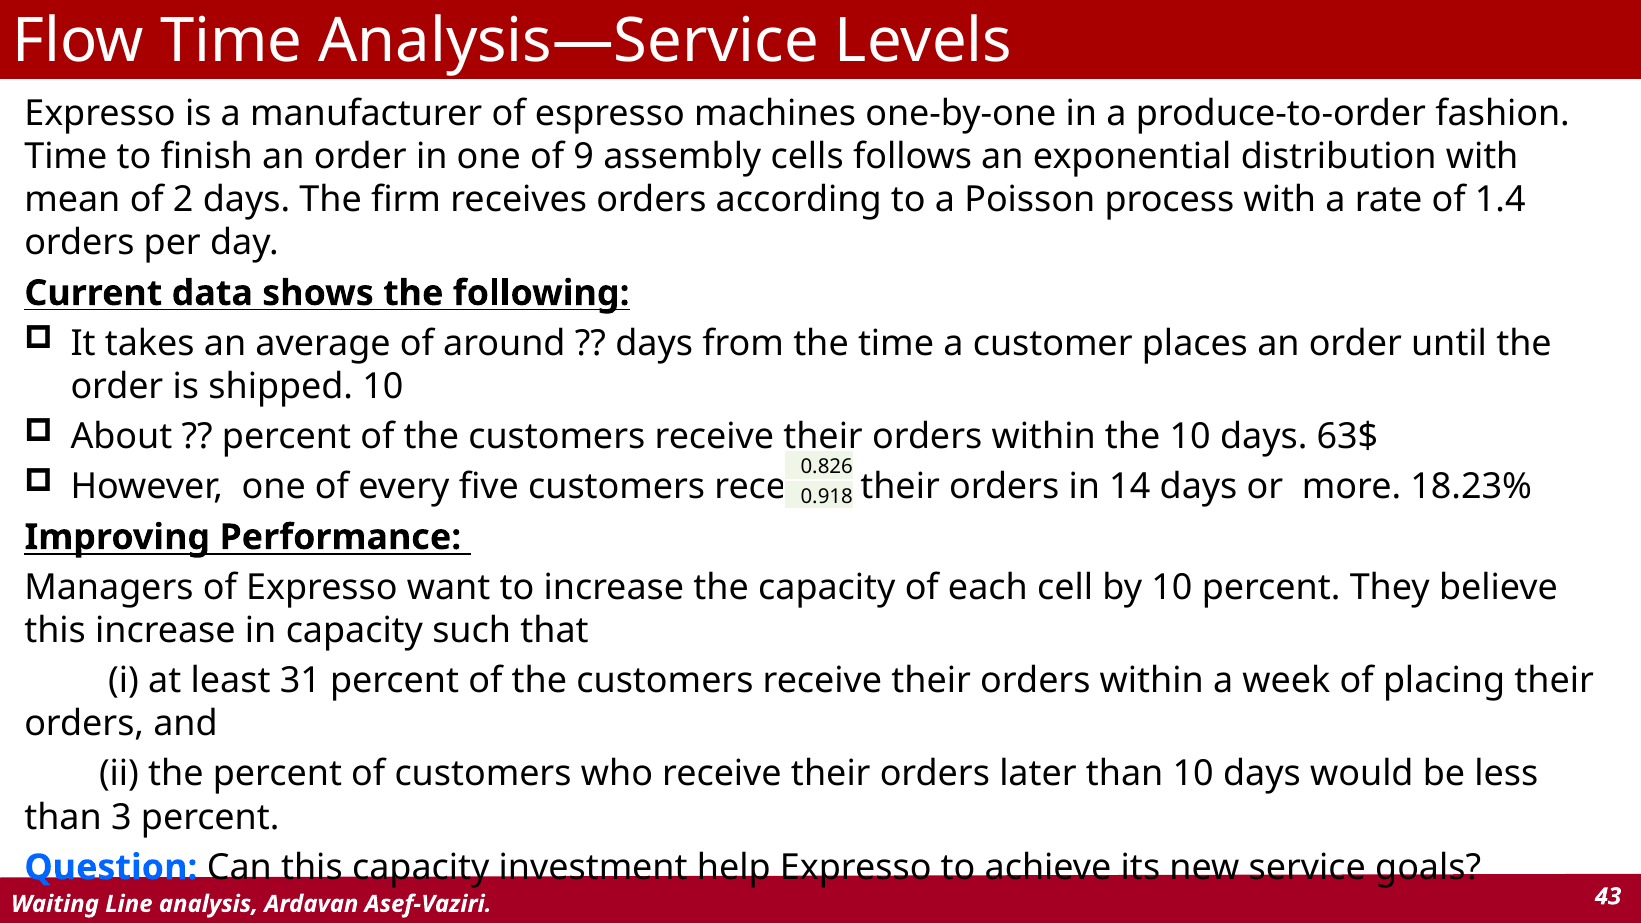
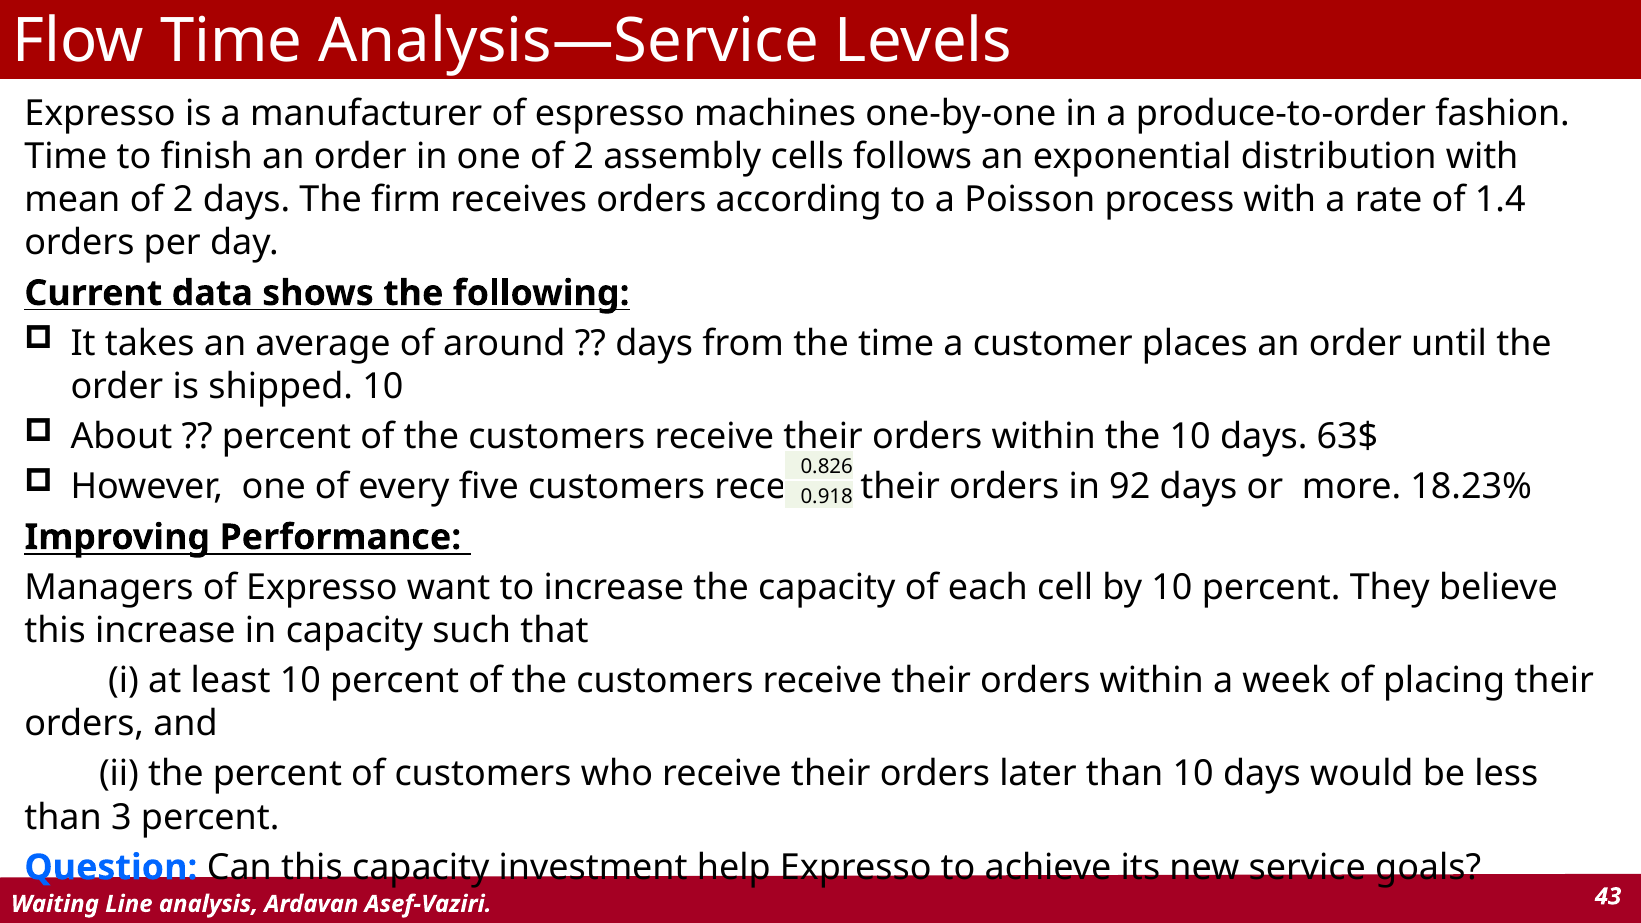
one of 9: 9 -> 2 (584, 157)
14: 14 -> 92 (1130, 487)
least 31: 31 -> 10 (300, 681)
